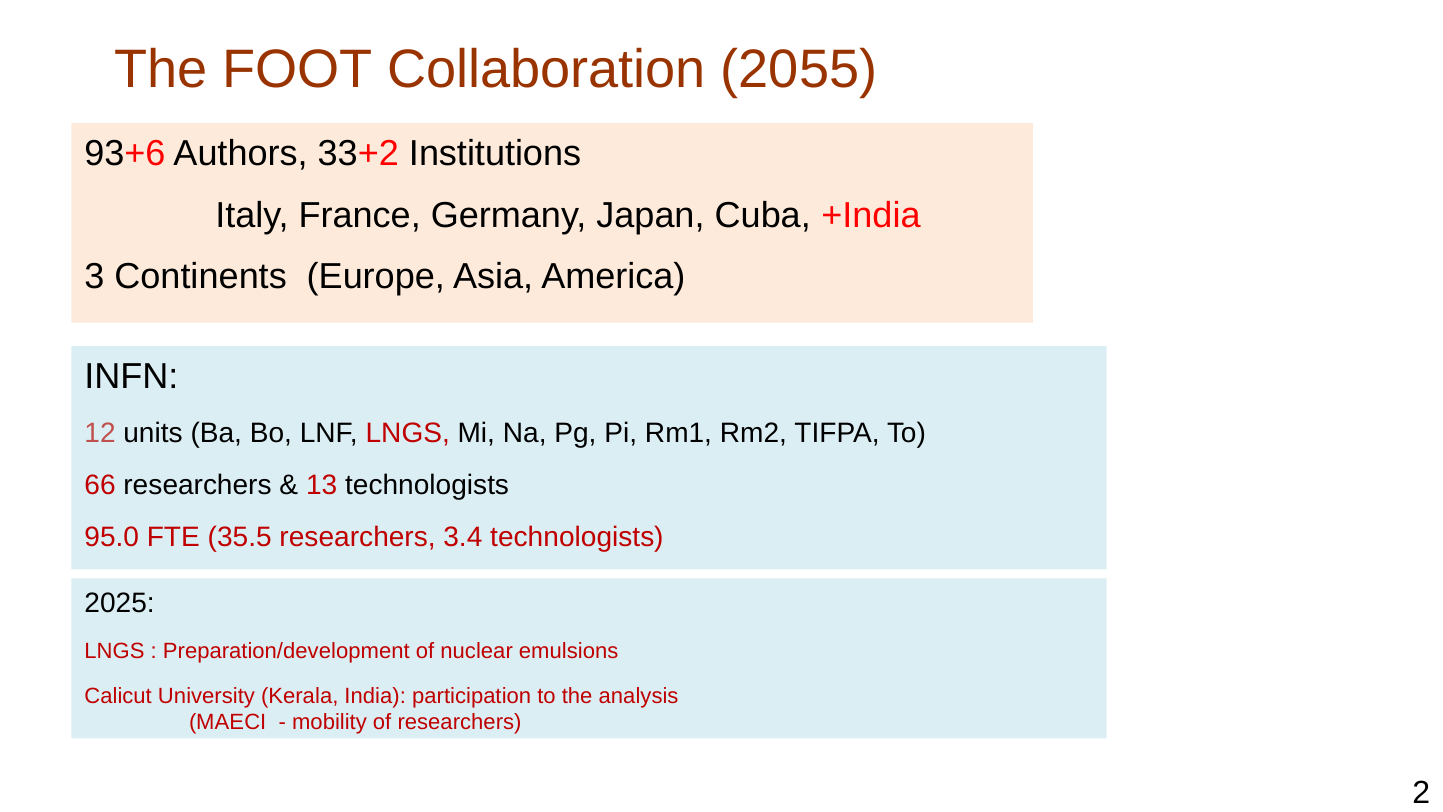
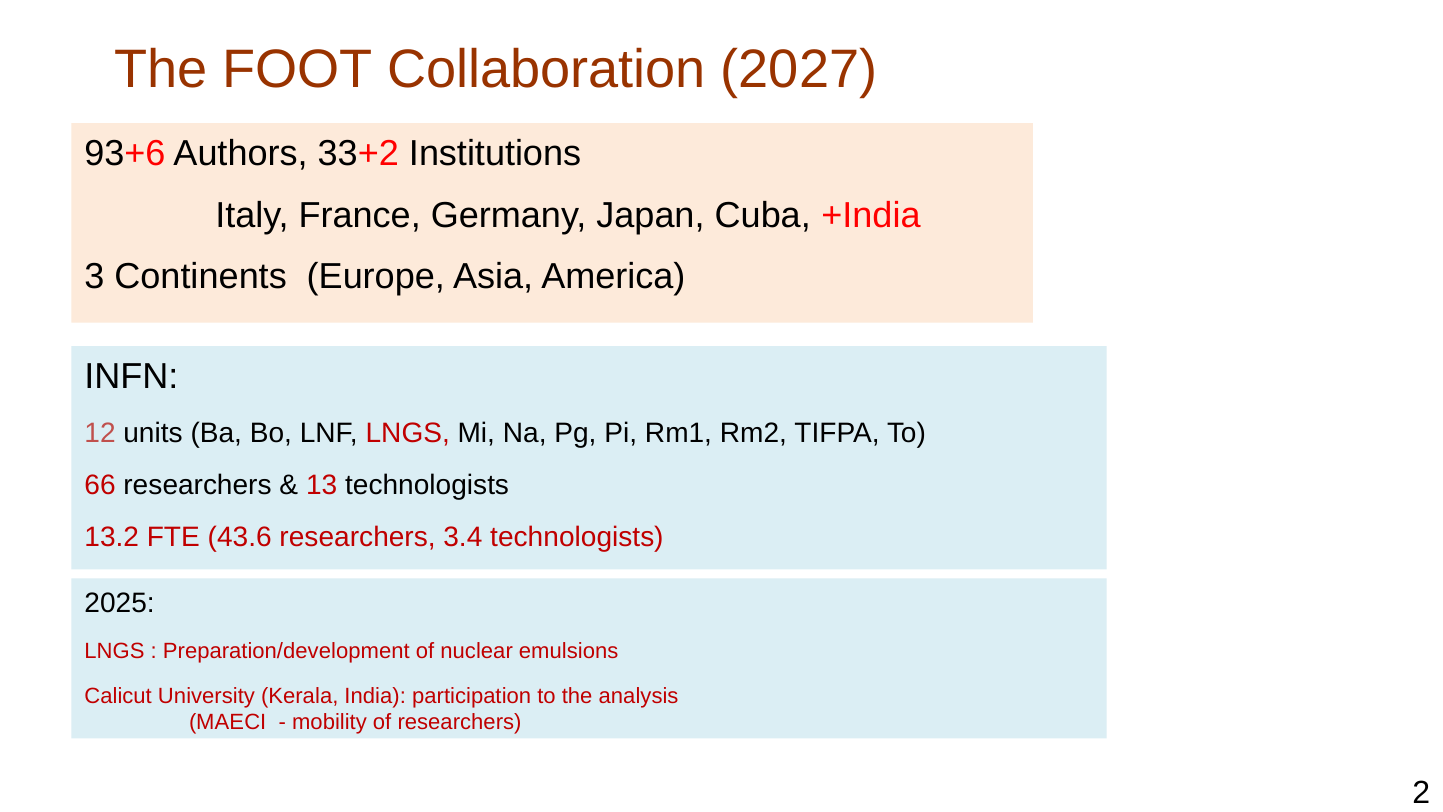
2055: 2055 -> 2027 (799, 70)
95.0: 95.0 -> 13.2 (112, 537)
35.5: 35.5 -> 43.6 (240, 537)
